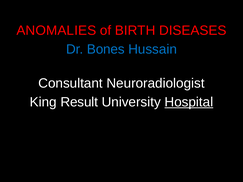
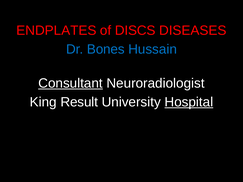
ANOMALIES: ANOMALIES -> ENDPLATES (56, 30)
BIRTH: BIRTH -> DISCS (135, 30)
Consultant underline: none -> present (71, 83)
